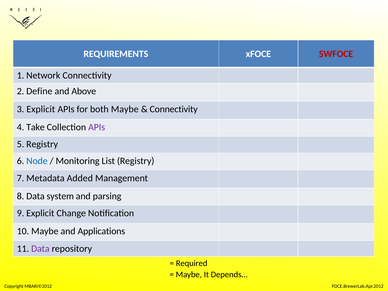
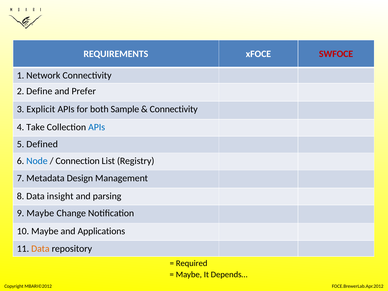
Above: Above -> Prefer (84, 91)
both Maybe: Maybe -> Sample (125, 109)
APIs colour: purple -> blue (97, 127)
5 Registry: Registry -> Defined (42, 144)
Monitoring: Monitoring -> Connection (78, 161)
Added: Added -> Design (80, 178)
system: system -> insight (60, 196)
9 Explicit: Explicit -> Maybe (40, 213)
Data colour: purple -> orange (40, 249)
